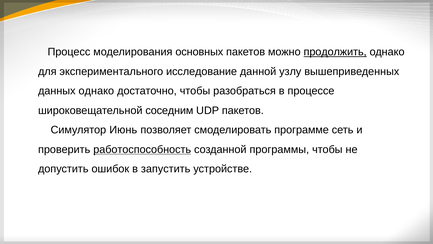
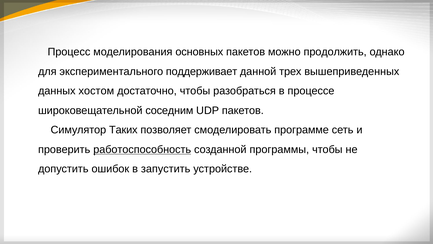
продолжить underline: present -> none (335, 52)
исследование: исследование -> поддерживает (202, 71)
узлу: узлу -> трех (290, 71)
данных однако: однако -> хостом (96, 91)
Июнь: Июнь -> Таких (123, 130)
